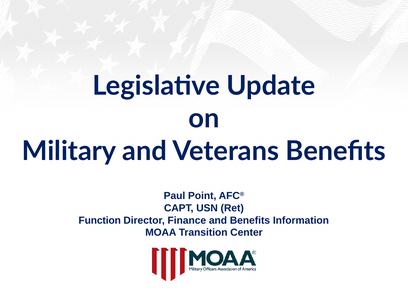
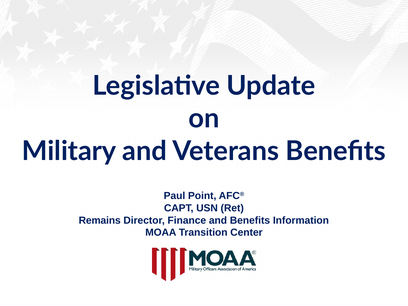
Function: Function -> Remains (100, 220)
